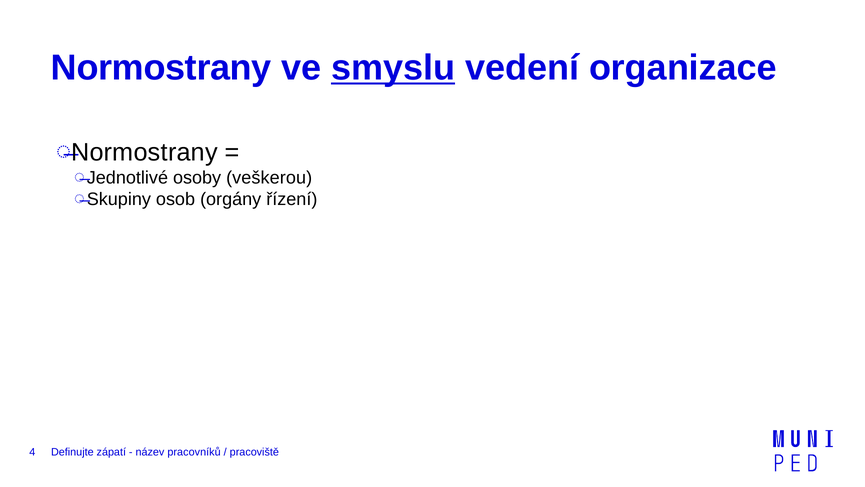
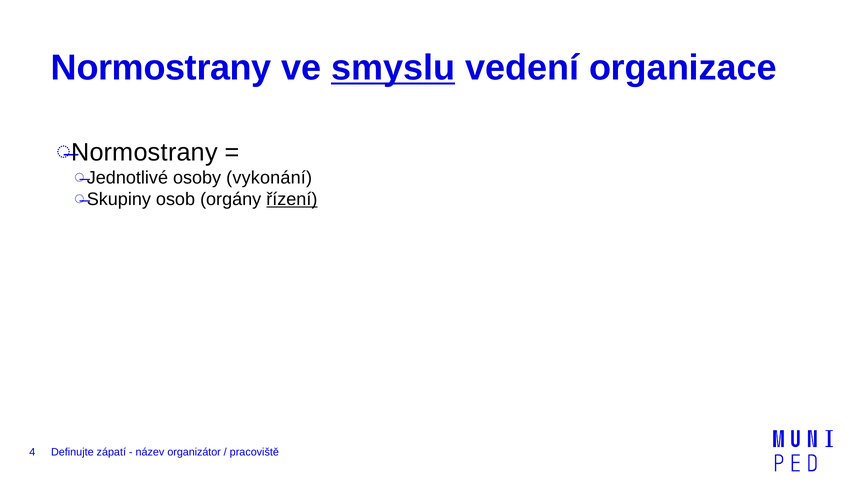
veškerou: veškerou -> vykonání (269, 178)
řízení underline: none -> present (292, 199)
pracovníků: pracovníků -> organizátor (194, 452)
